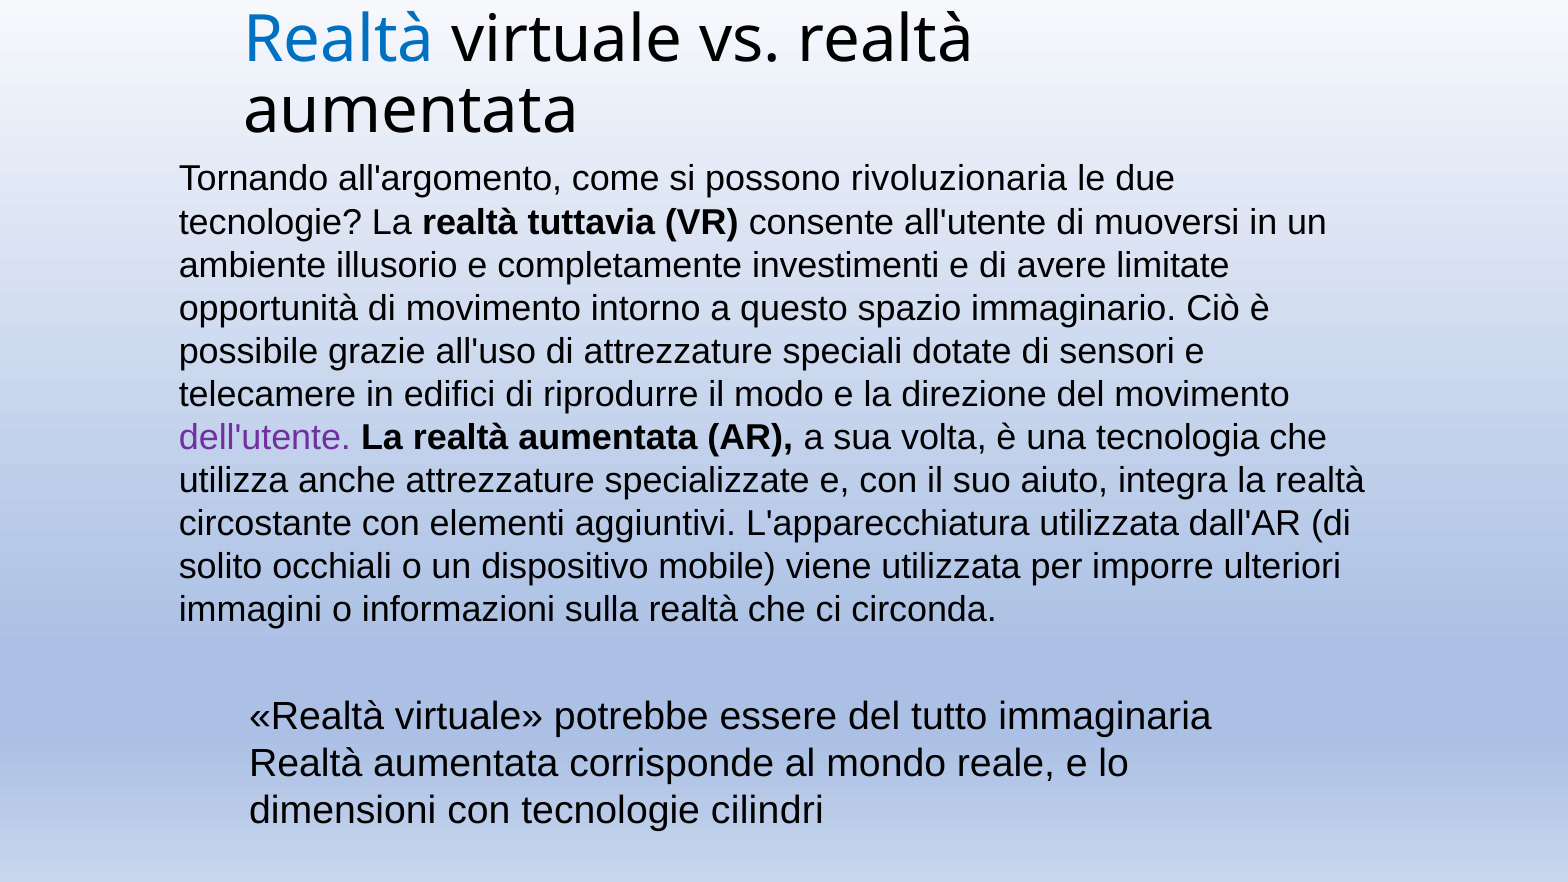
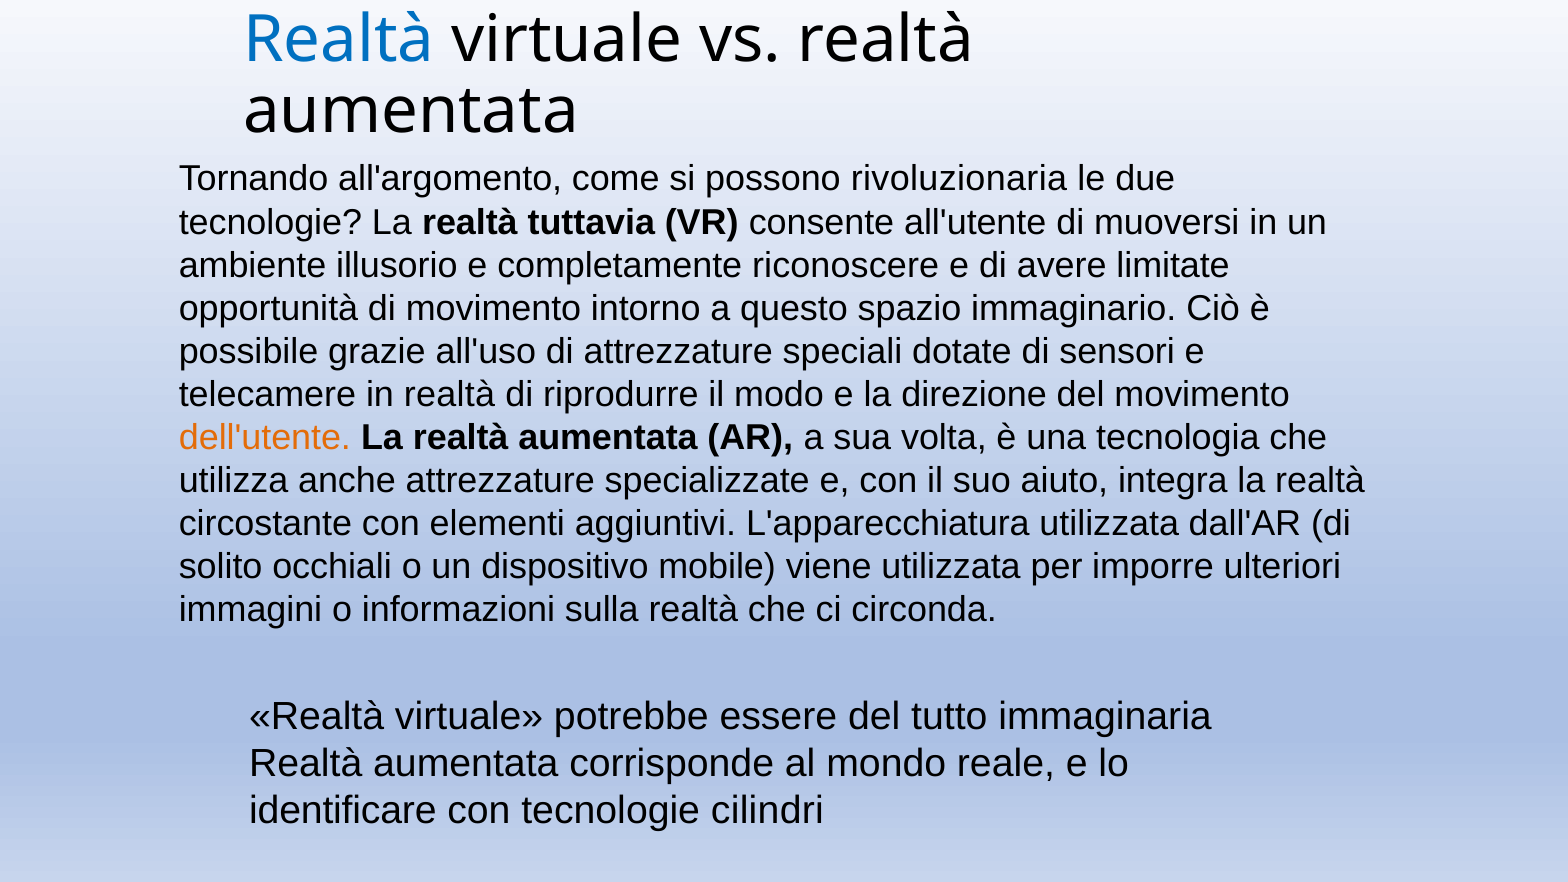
investimenti: investimenti -> riconoscere (846, 265)
in edifici: edifici -> realtà (449, 395)
dell'utente colour: purple -> orange (265, 438)
dimensioni: dimensioni -> identificare (343, 810)
